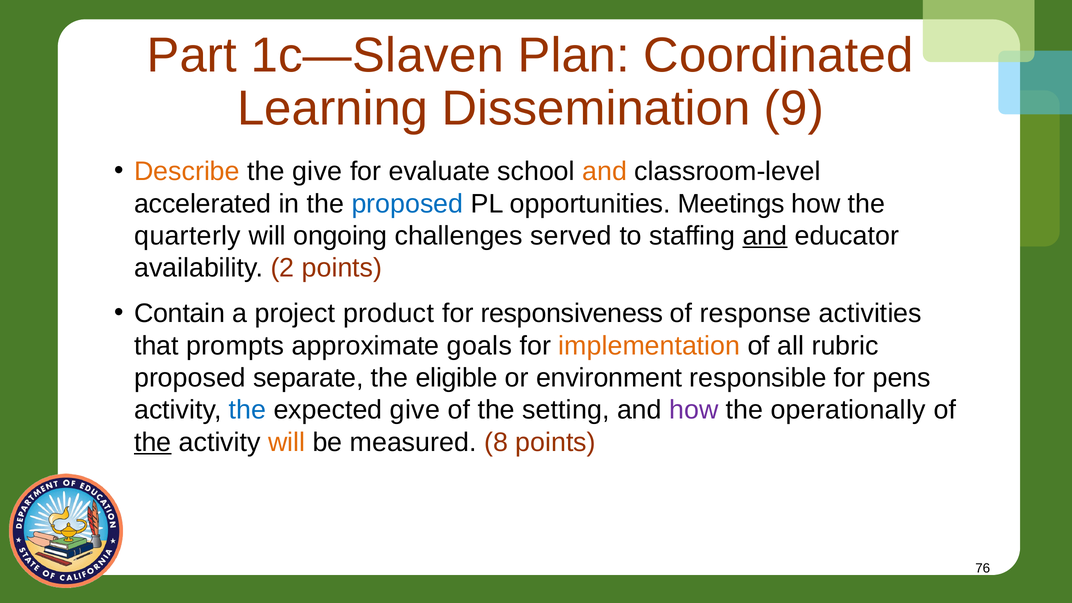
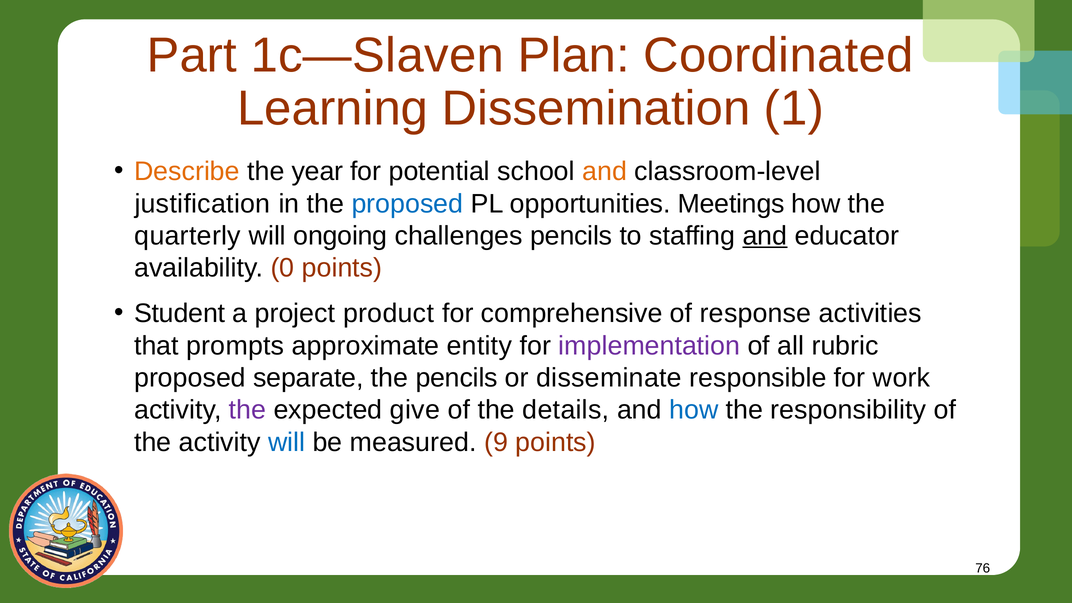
9: 9 -> 1 (794, 109)
the give: give -> year (317, 172)
evaluate: evaluate -> potential (439, 172)
accelerated: accelerated -> justification (202, 204)
challenges served: served -> pencils (571, 236)
2: 2 -> 0 (282, 268)
Contain: Contain -> Student (180, 314)
responsiveness: responsiveness -> comprehensive (572, 314)
goals: goals -> entity (479, 346)
implementation colour: orange -> purple (649, 346)
the eligible: eligible -> pencils (457, 378)
environment: environment -> disseminate (609, 378)
pens: pens -> work (902, 378)
the colour: blue -> purple (247, 410)
setting: setting -> details (566, 410)
how colour: purple -> blue (694, 410)
operationally: operationally -> responsibility (848, 410)
the underline: present -> none (153, 442)
will colour: orange -> blue (287, 442)
8: 8 -> 9 (496, 442)
